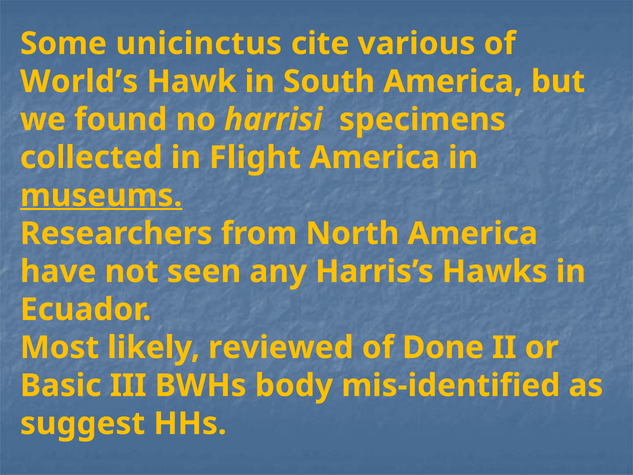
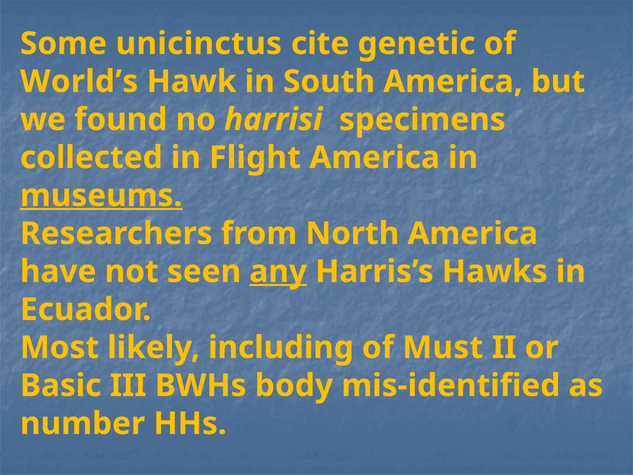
various: various -> genetic (417, 44)
any underline: none -> present (278, 271)
reviewed: reviewed -> including (281, 347)
Done: Done -> Must (443, 347)
suggest: suggest -> number (83, 423)
